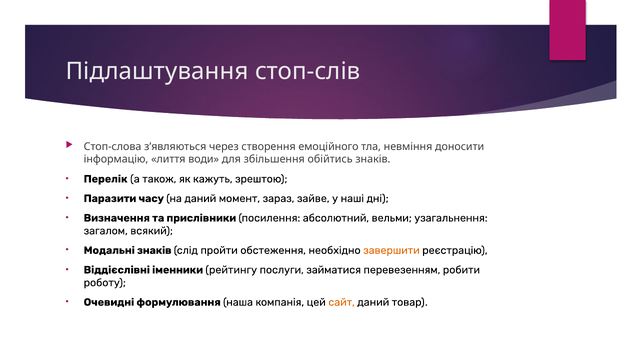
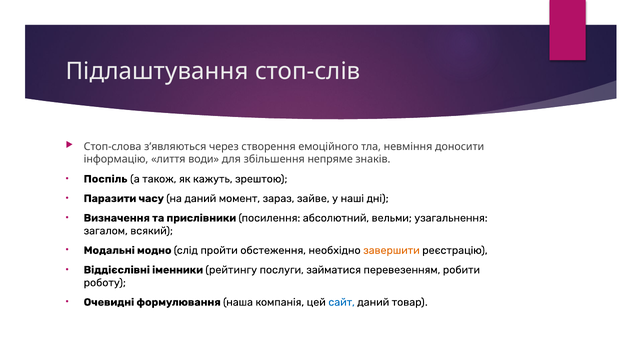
обійтись: обійтись -> непряме (330, 159)
Перелік: Перелік -> Поспіль (106, 179)
Модальні знаків: знаків -> модно (154, 250)
сайт colour: orange -> blue (342, 302)
